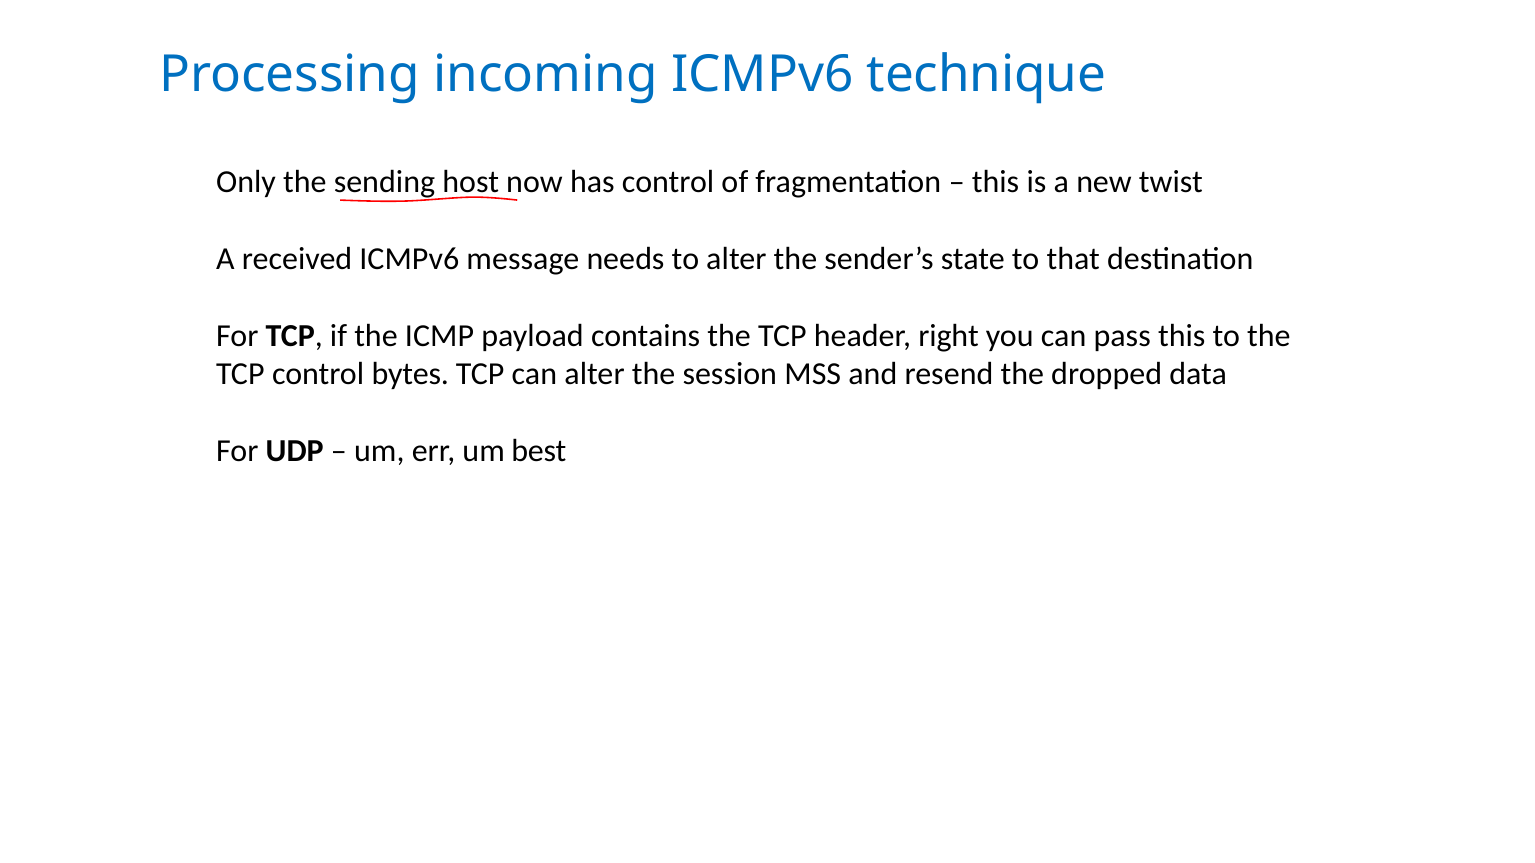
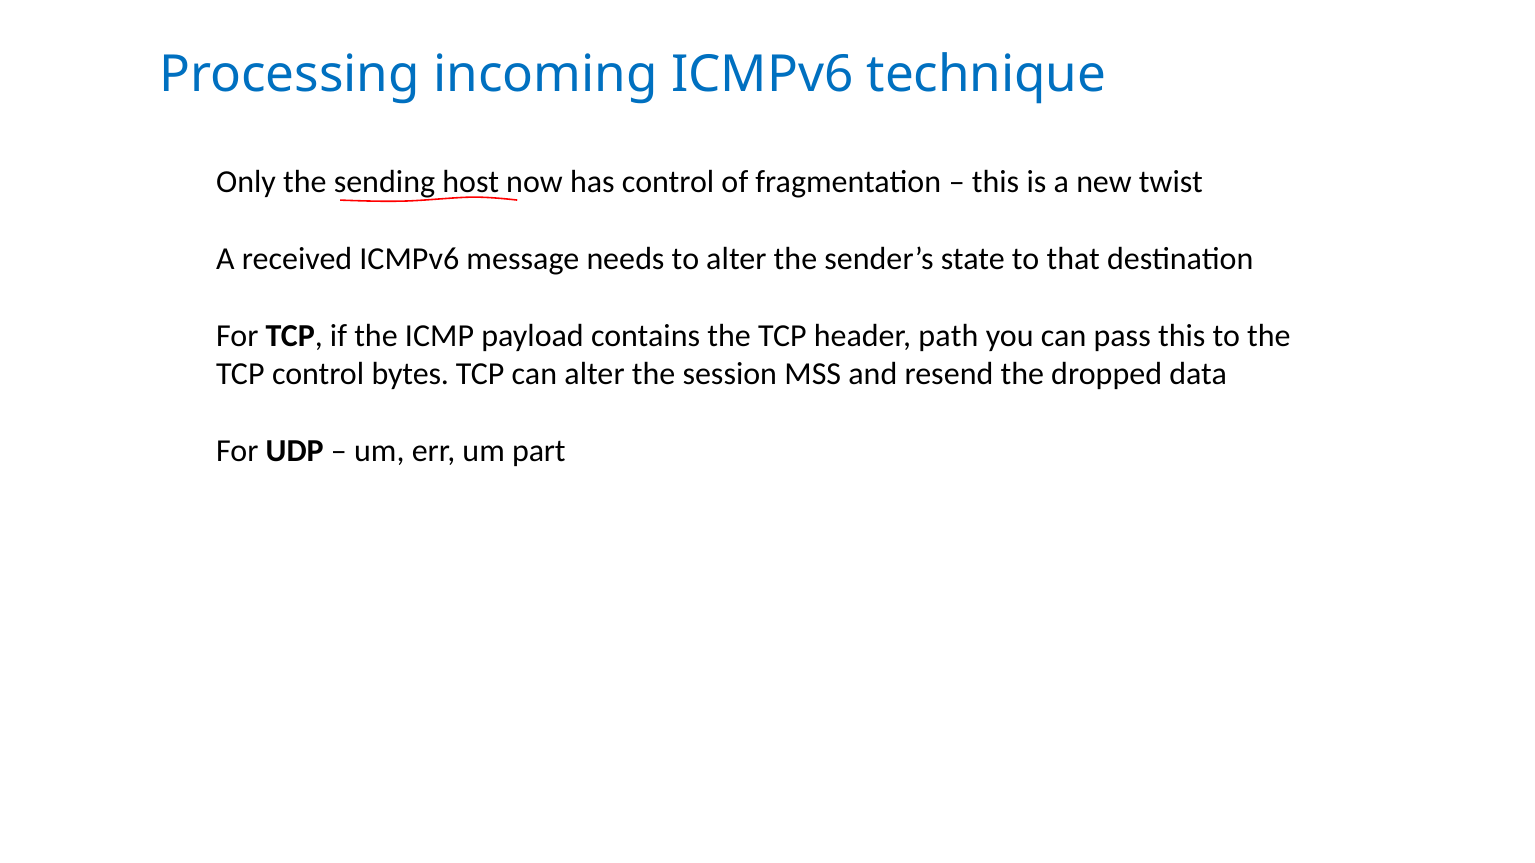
right: right -> path (948, 336)
best: best -> part (539, 451)
